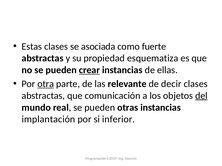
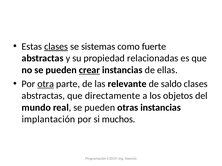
clases underline: none -> present (56, 47)
asociada: asociada -> sistemas (98, 47)
esquematiza: esquematiza -> relacionadas (153, 58)
decir: decir -> saldo (171, 84)
comunicación: comunicación -> directamente (112, 96)
del underline: present -> none (201, 96)
inferior: inferior -> muchos (119, 120)
